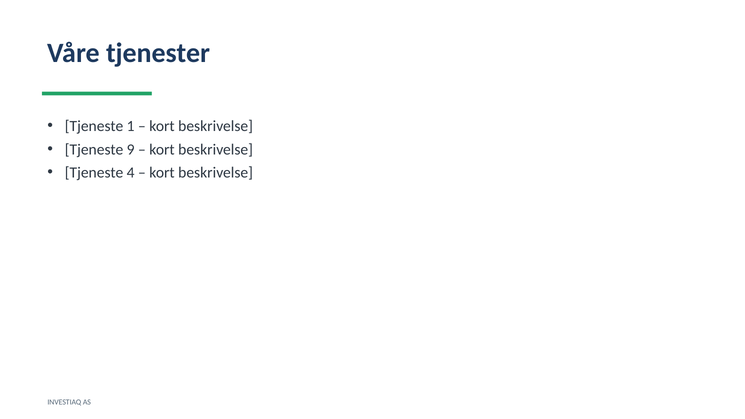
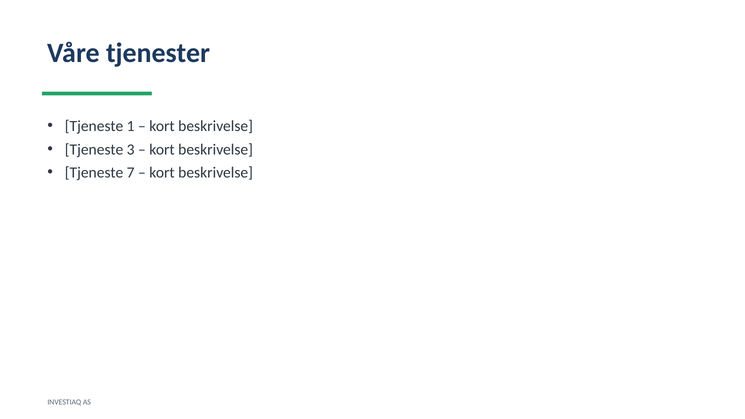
9: 9 -> 3 (131, 149)
4: 4 -> 7 (131, 173)
